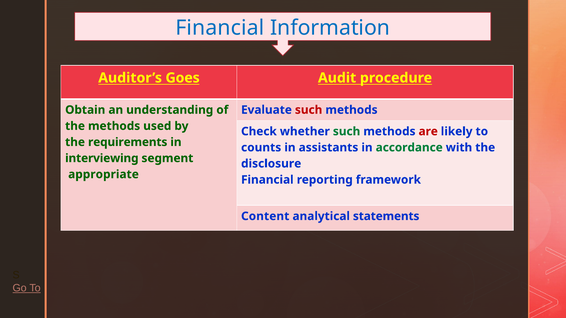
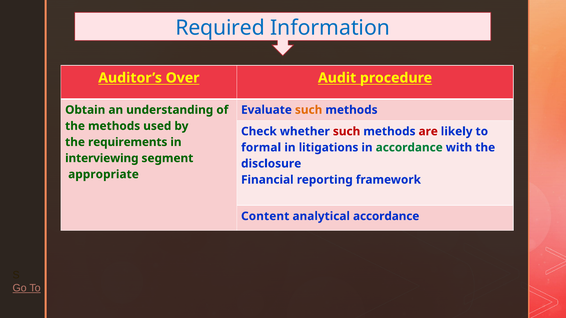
Financial: Financial -> Required (220, 28)
Goes: Goes -> Over (183, 78)
such colour: red -> orange (309, 110)
such colour: green -> red (347, 132)
counts: counts -> formal (261, 148)
assistants: assistants -> litigations (328, 148)
analytical statements: statements -> accordance (386, 216)
